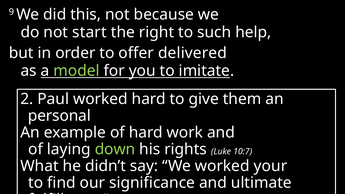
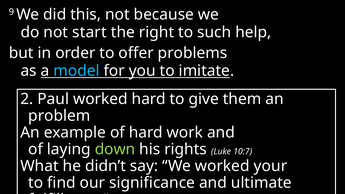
delivered: delivered -> problems (193, 53)
model colour: light green -> light blue (77, 71)
personal: personal -> problem (59, 116)
